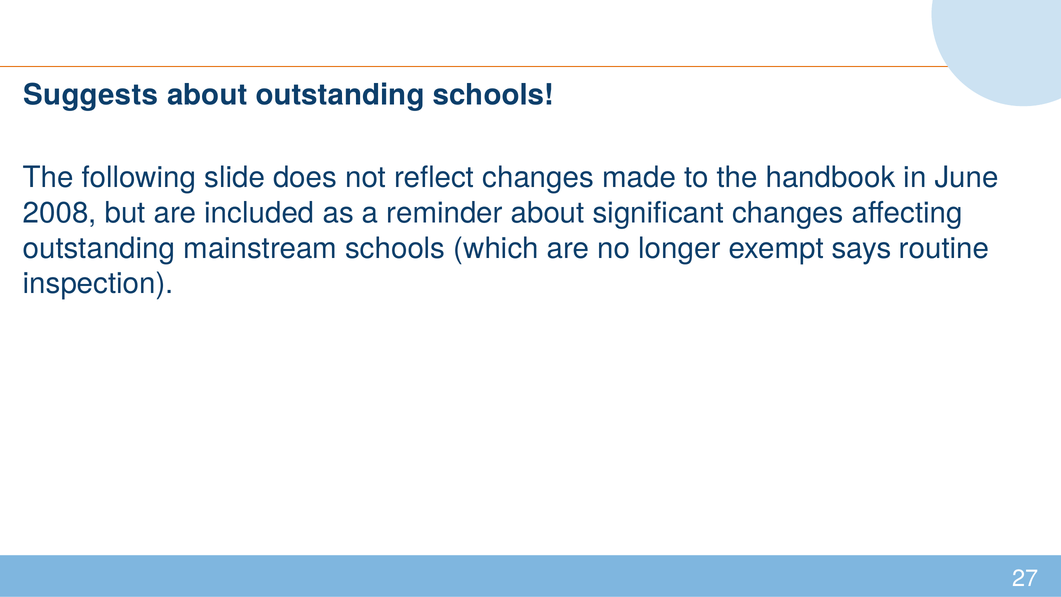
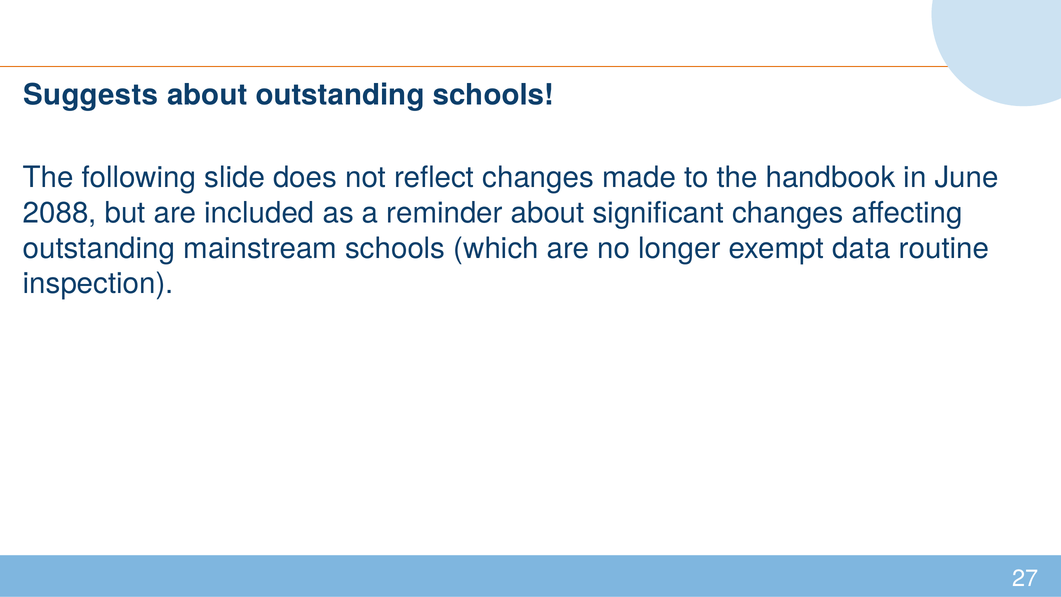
2008: 2008 -> 2088 (60, 213)
says: says -> data (861, 248)
